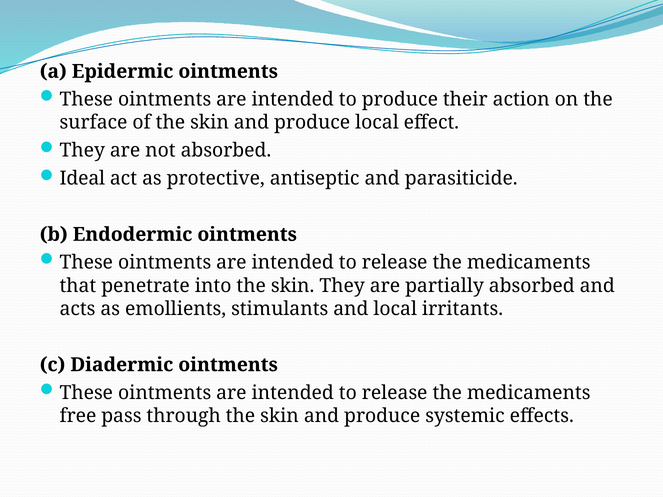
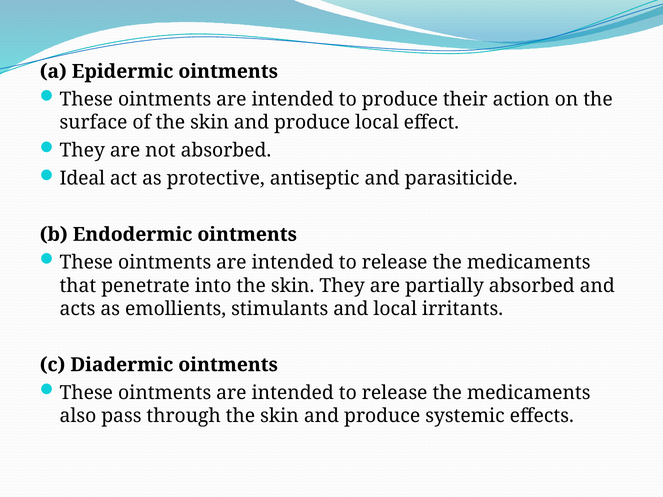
free: free -> also (78, 416)
